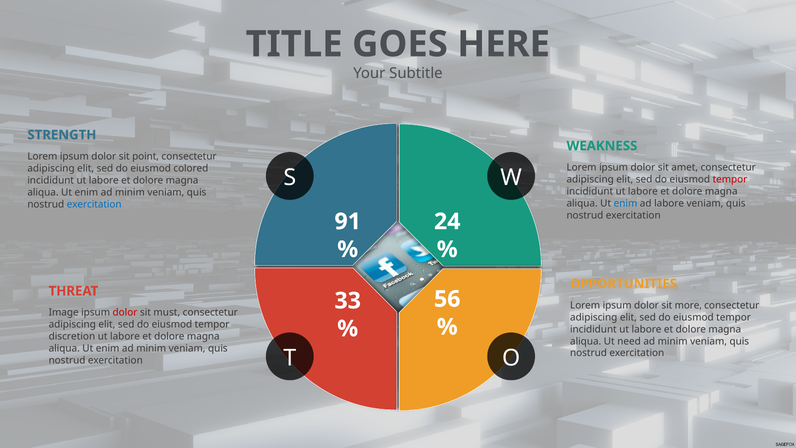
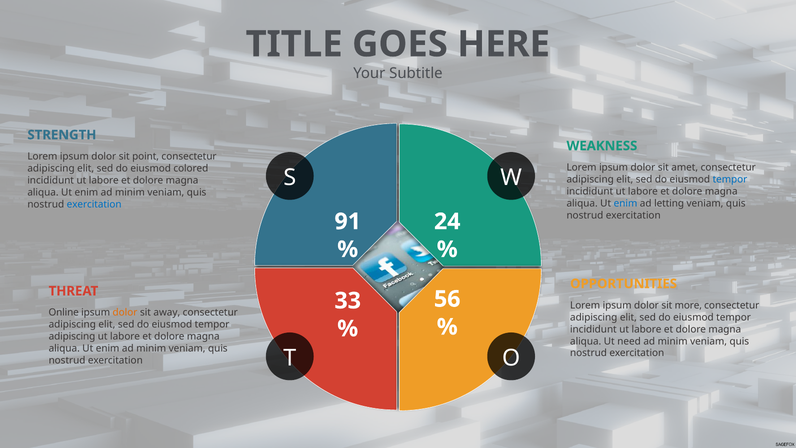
tempor colour: red -> blue (730, 179)
ad labore: labore -> letting (669, 203)
Image: Image -> Online (64, 313)
dolor colour: red -> orange (125, 313)
must: must -> away (167, 313)
discretion: discretion -> adipiscing (72, 336)
